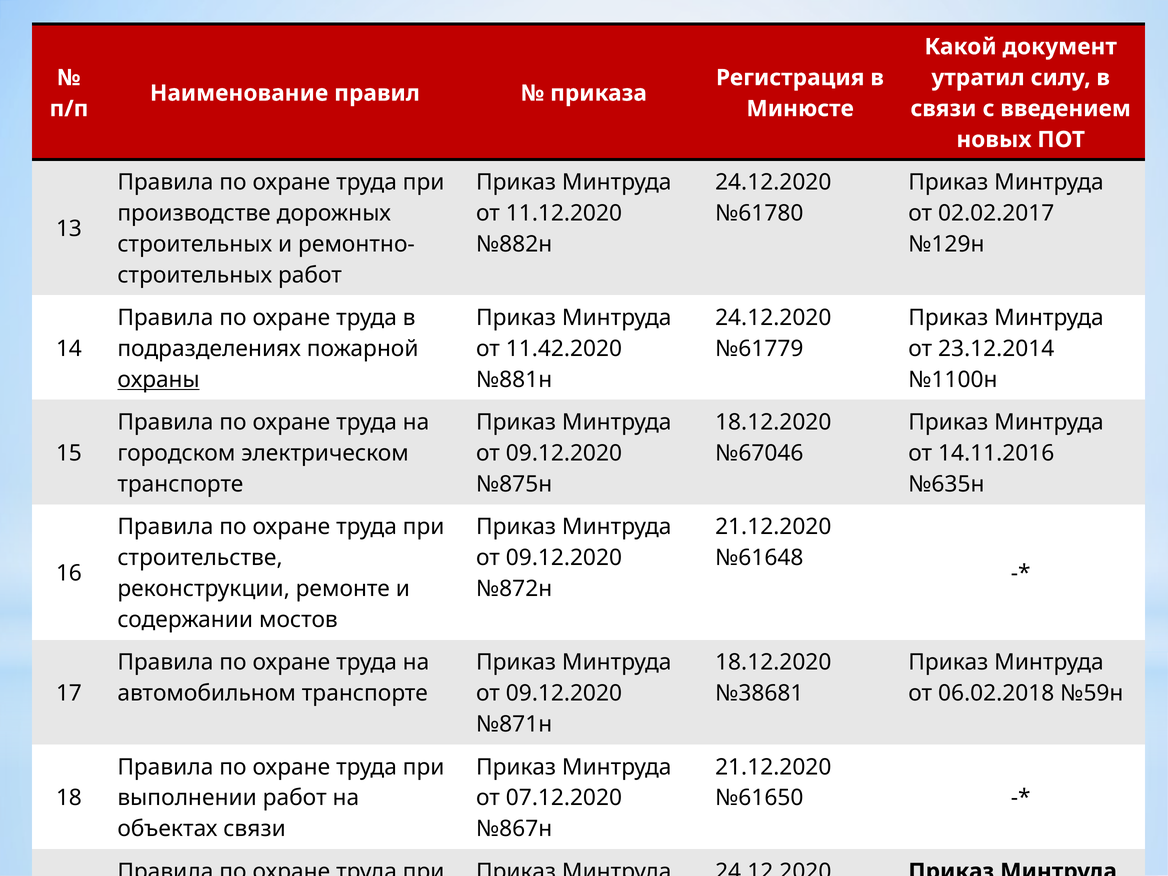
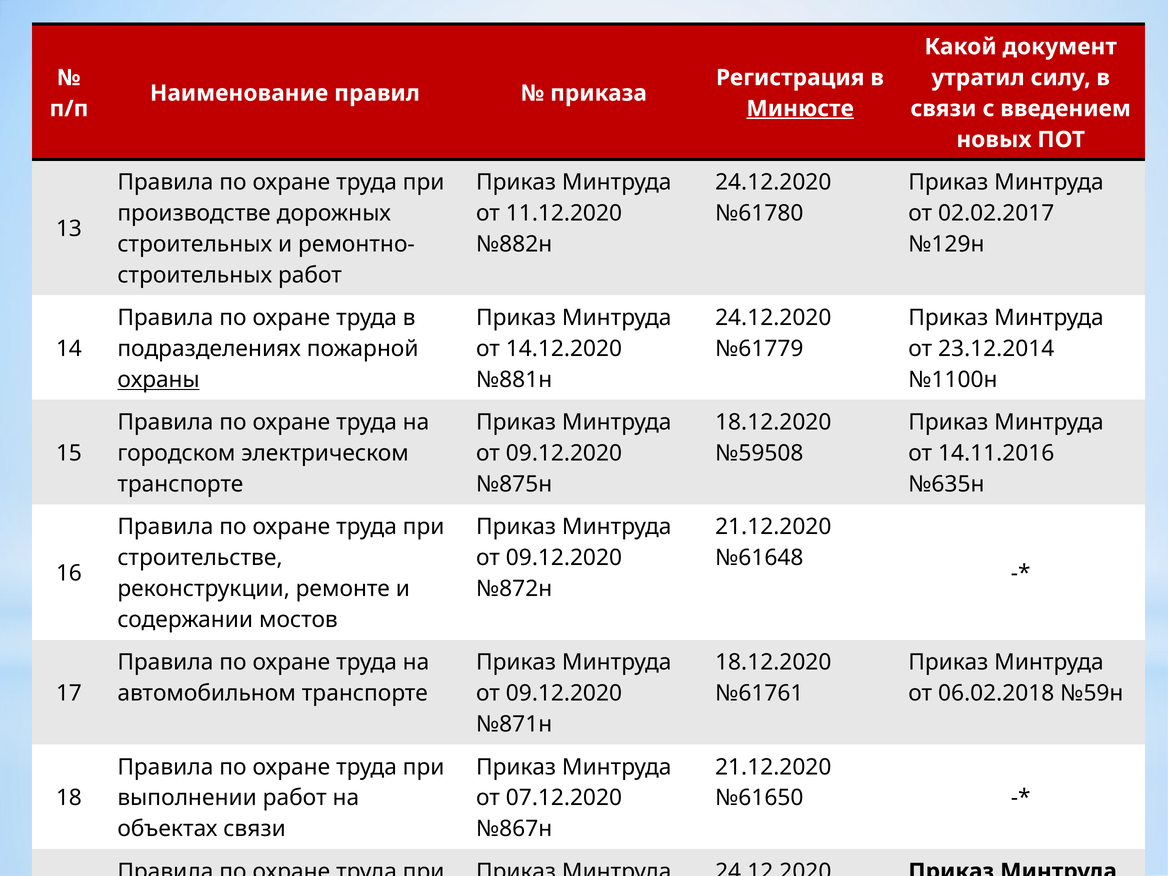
Минюсте underline: none -> present (800, 109)
11.42.2020: 11.42.2020 -> 14.12.2020 (564, 349)
№67046: №67046 -> №59508 (759, 453)
№38681: №38681 -> №61761 (759, 693)
